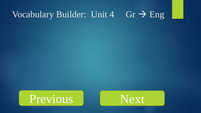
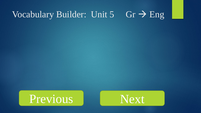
4: 4 -> 5 (112, 14)
